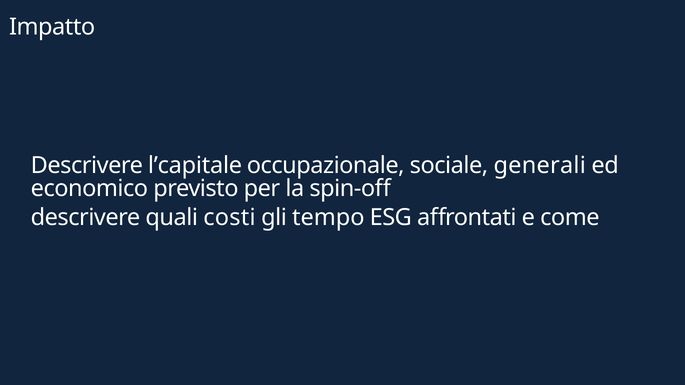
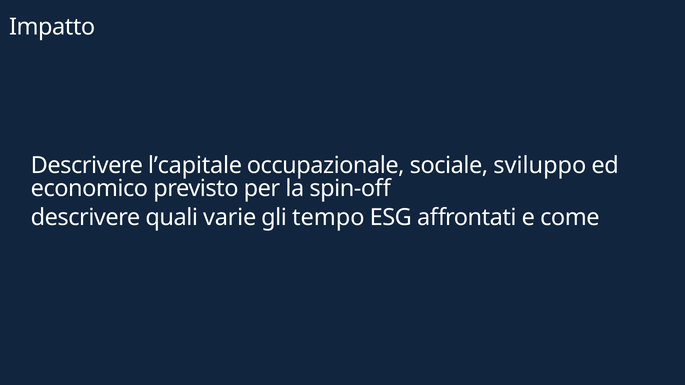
generali: generali -> sviluppo (540, 166)
costi: costi -> varie (230, 217)
